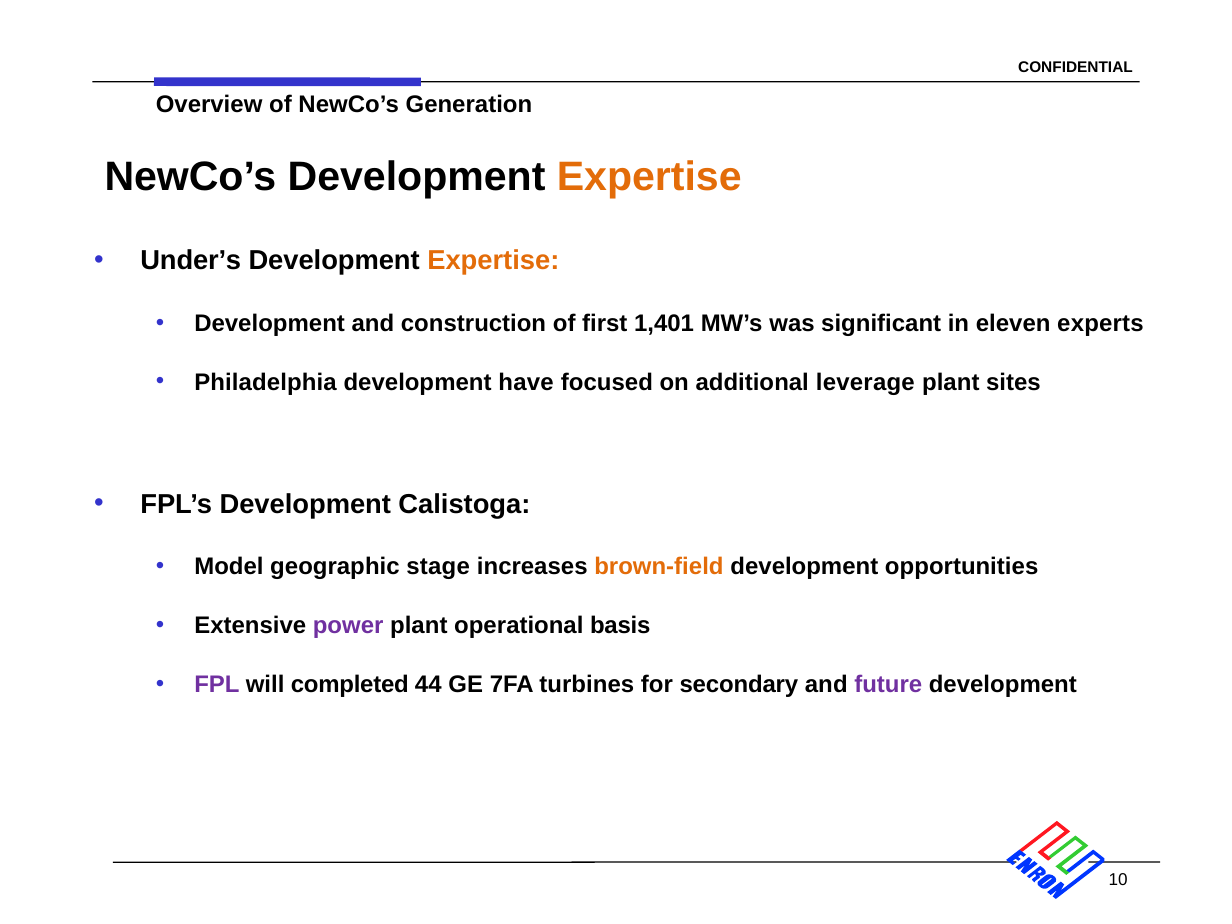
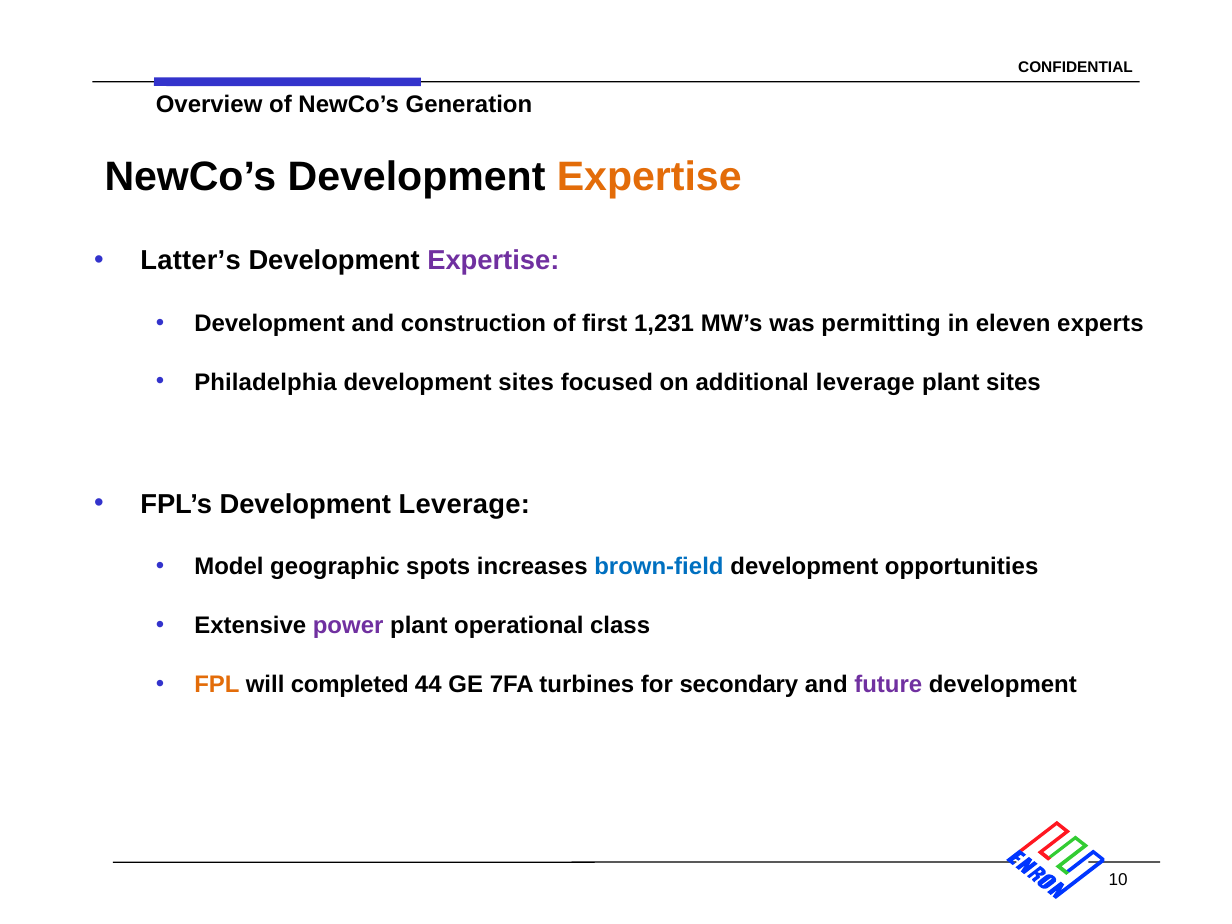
Under’s: Under’s -> Latter’s (191, 261)
Expertise colour: orange -> purple (493, 261)
1,401: 1,401 -> 1,231 (664, 323)
significant: significant -> permitting (881, 323)
development have: have -> sites (526, 382)
Development Calistoga: Calistoga -> Leverage (464, 504)
stage: stage -> spots (438, 567)
brown-field colour: orange -> blue (659, 567)
basis: basis -> class (620, 626)
FPL colour: purple -> orange (217, 684)
